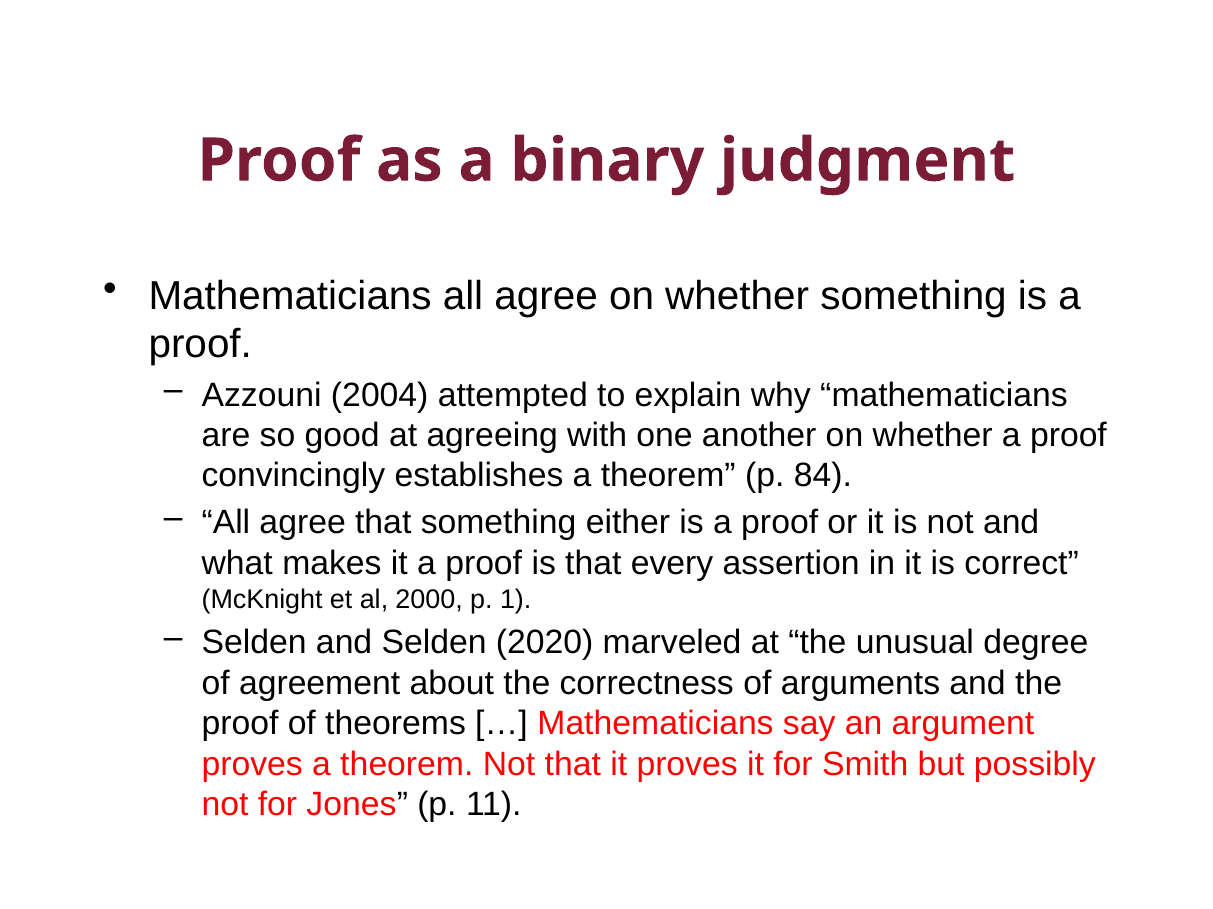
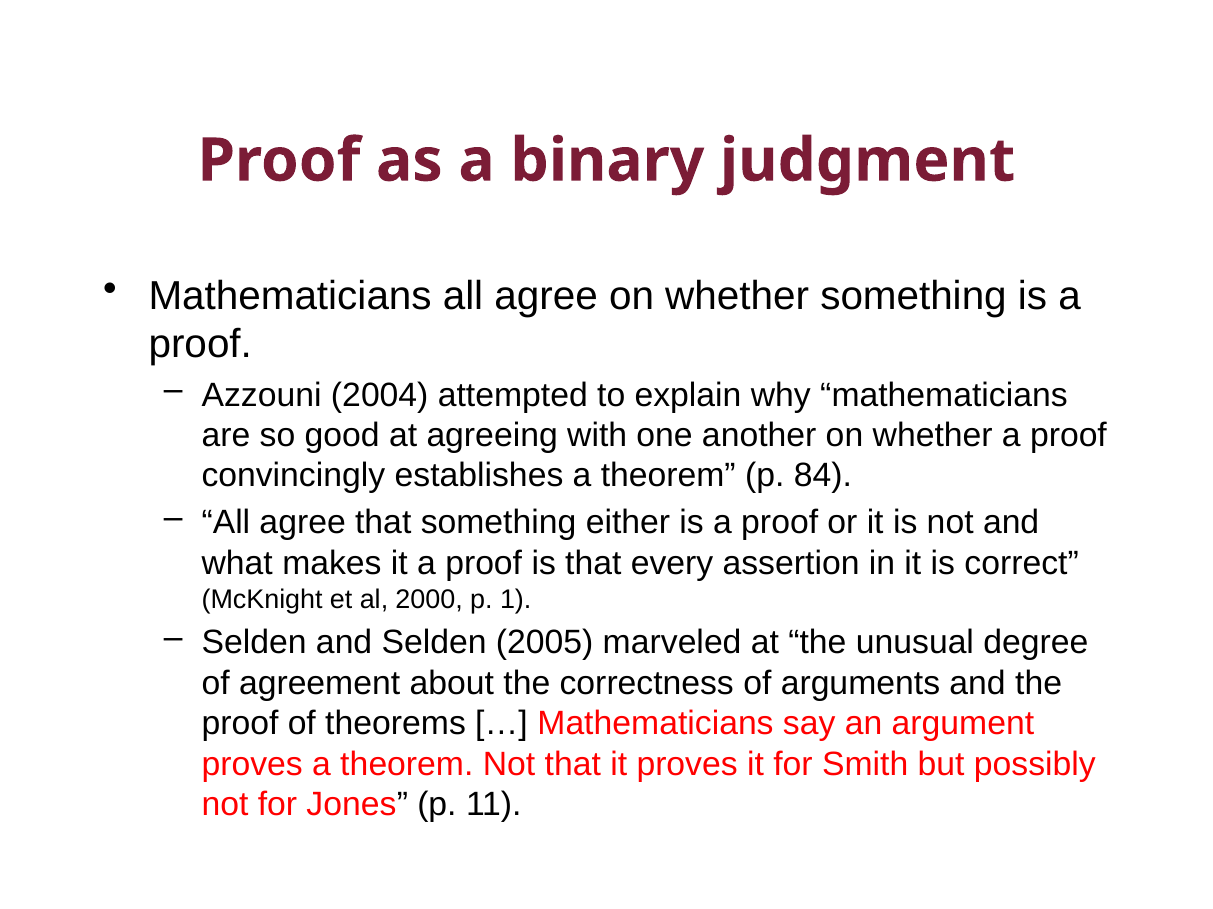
2020: 2020 -> 2005 (545, 643)
